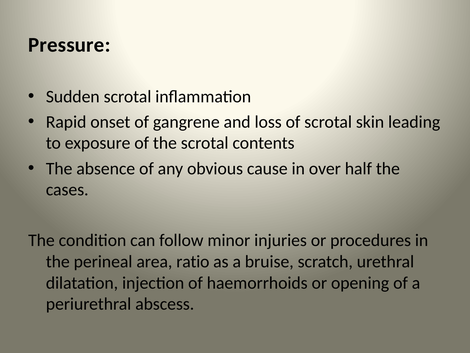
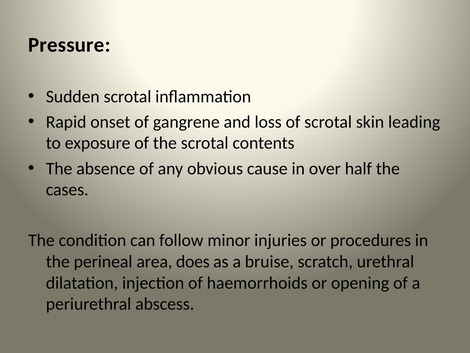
ratio: ratio -> does (193, 261)
